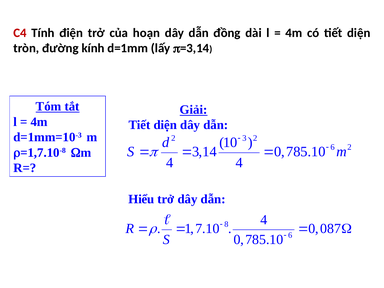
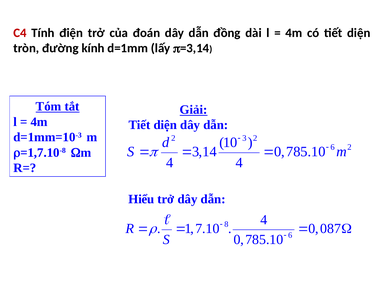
hoạn: hoạn -> đoán (146, 33)
